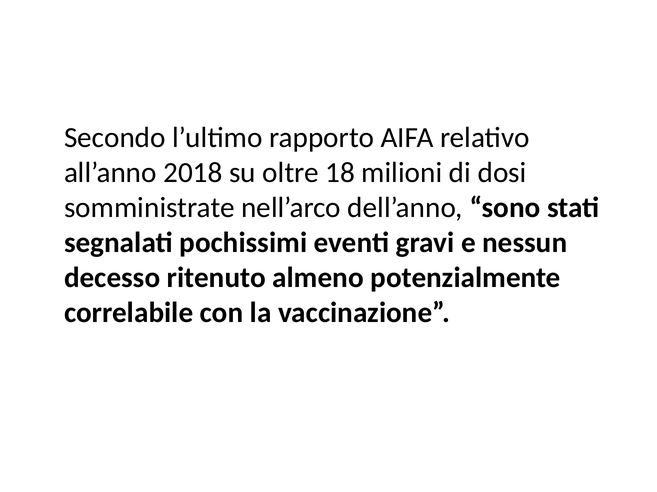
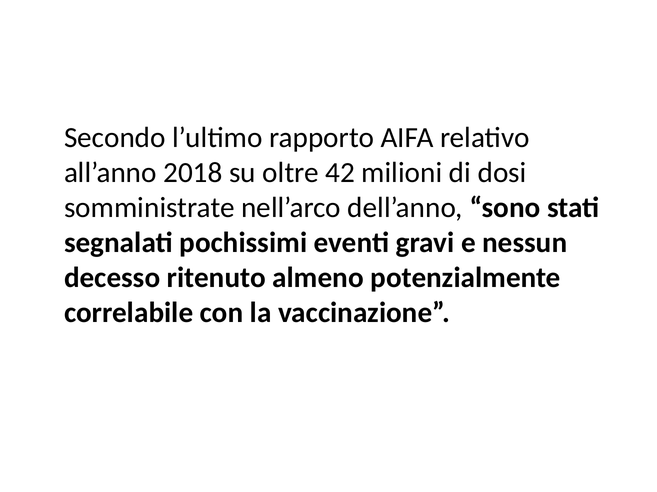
18: 18 -> 42 (340, 173)
